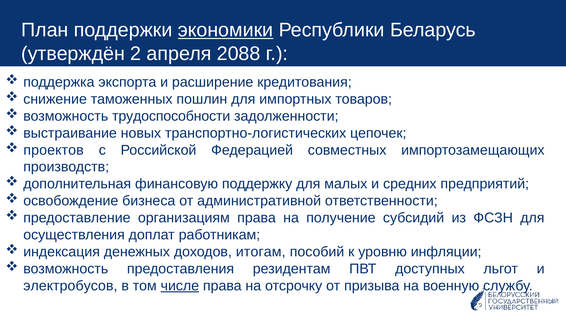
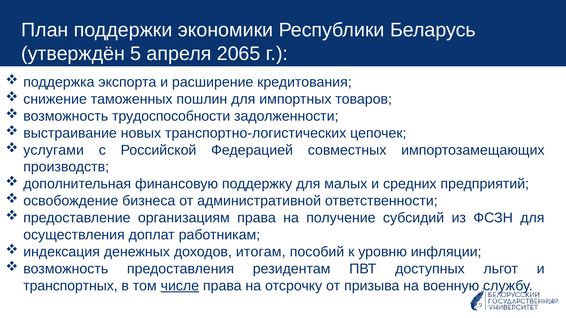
экономики underline: present -> none (226, 30)
2: 2 -> 5 (136, 54)
2088: 2088 -> 2065 (239, 54)
проектов: проектов -> услугами (54, 150)
электробусов: электробусов -> транспортных (70, 286)
